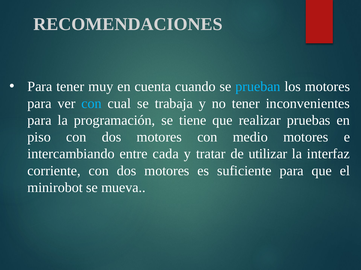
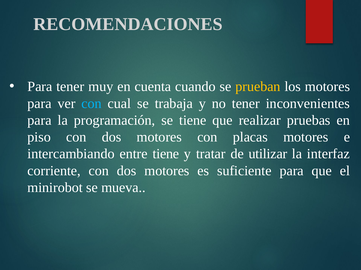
prueban colour: light blue -> yellow (258, 87)
medio: medio -> placas (250, 137)
entre cada: cada -> tiene (166, 154)
